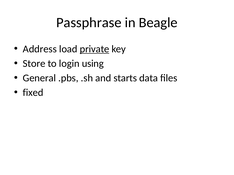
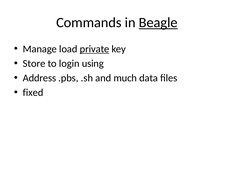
Passphrase: Passphrase -> Commands (89, 23)
Beagle underline: none -> present (158, 23)
Address: Address -> Manage (40, 49)
General: General -> Address (39, 78)
starts: starts -> much (125, 78)
